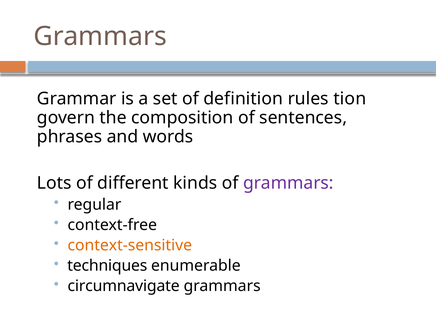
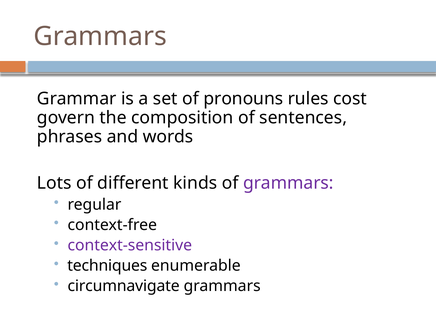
definition: definition -> pronouns (243, 99)
tion: tion -> cost (350, 99)
context-sensitive colour: orange -> purple (130, 245)
